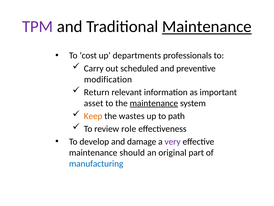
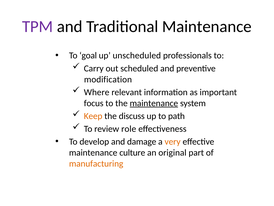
Maintenance underline: present -> none (207, 27)
cost: cost -> goal (88, 55)
departments: departments -> unscheduled (137, 55)
Return: Return -> Where (97, 92)
asset: asset -> focus (94, 103)
wastes: wastes -> discuss (132, 116)
very colour: purple -> orange (173, 141)
should: should -> culture (132, 152)
manufacturing colour: blue -> orange (96, 163)
